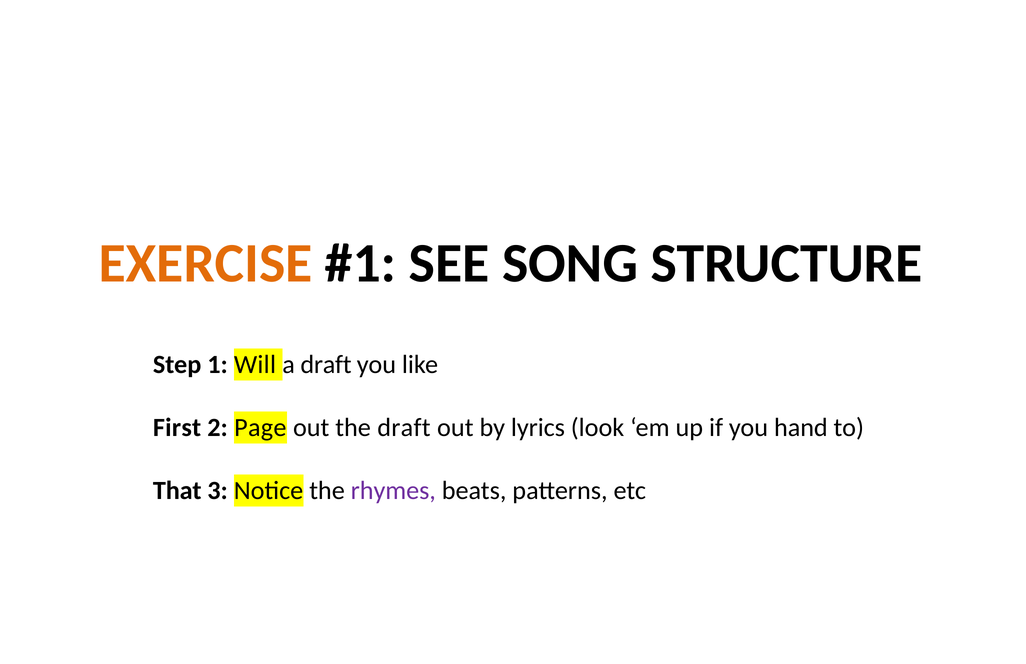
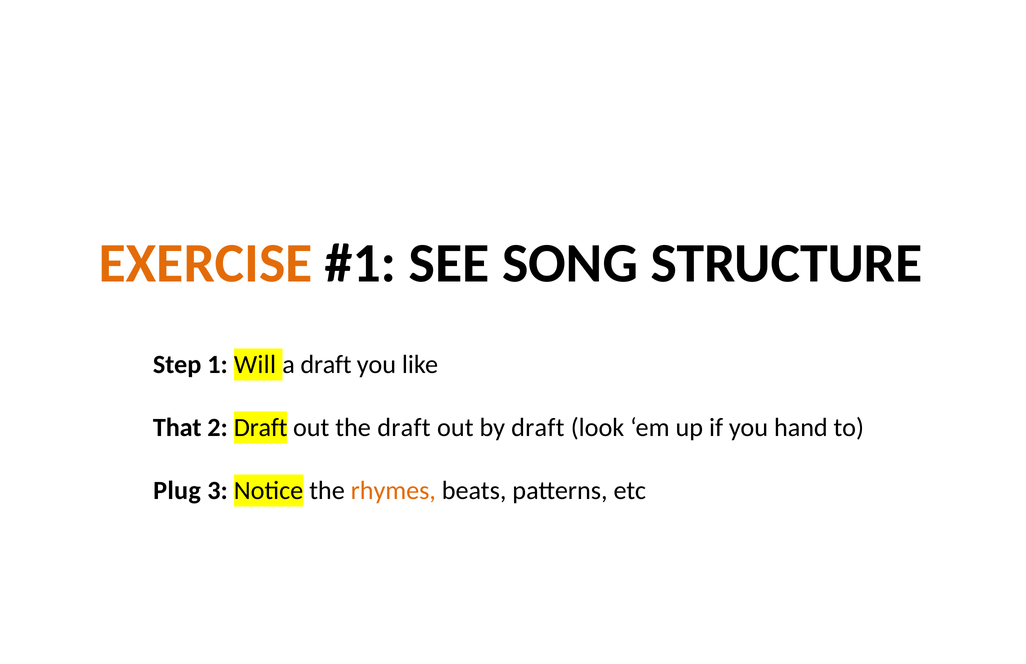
First: First -> That (177, 428)
2 Page: Page -> Draft (261, 428)
by lyrics: lyrics -> draft (538, 428)
That: That -> Plug (177, 491)
rhymes colour: purple -> orange (393, 491)
